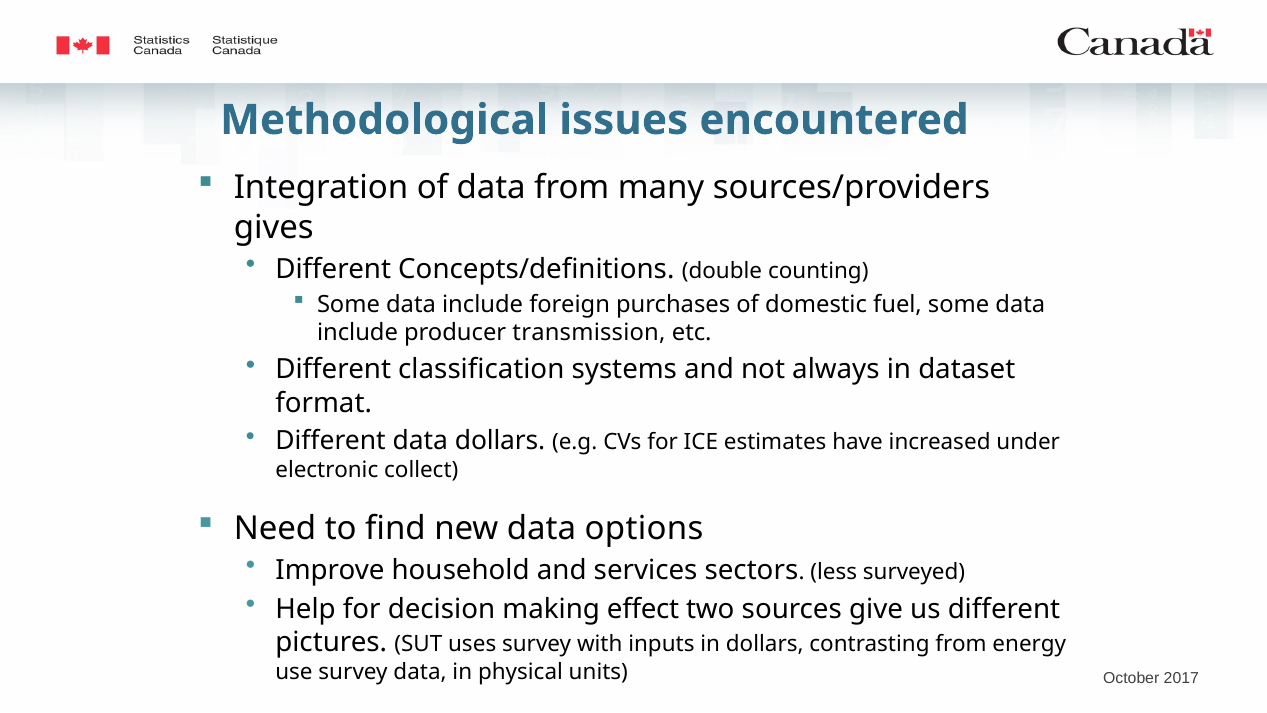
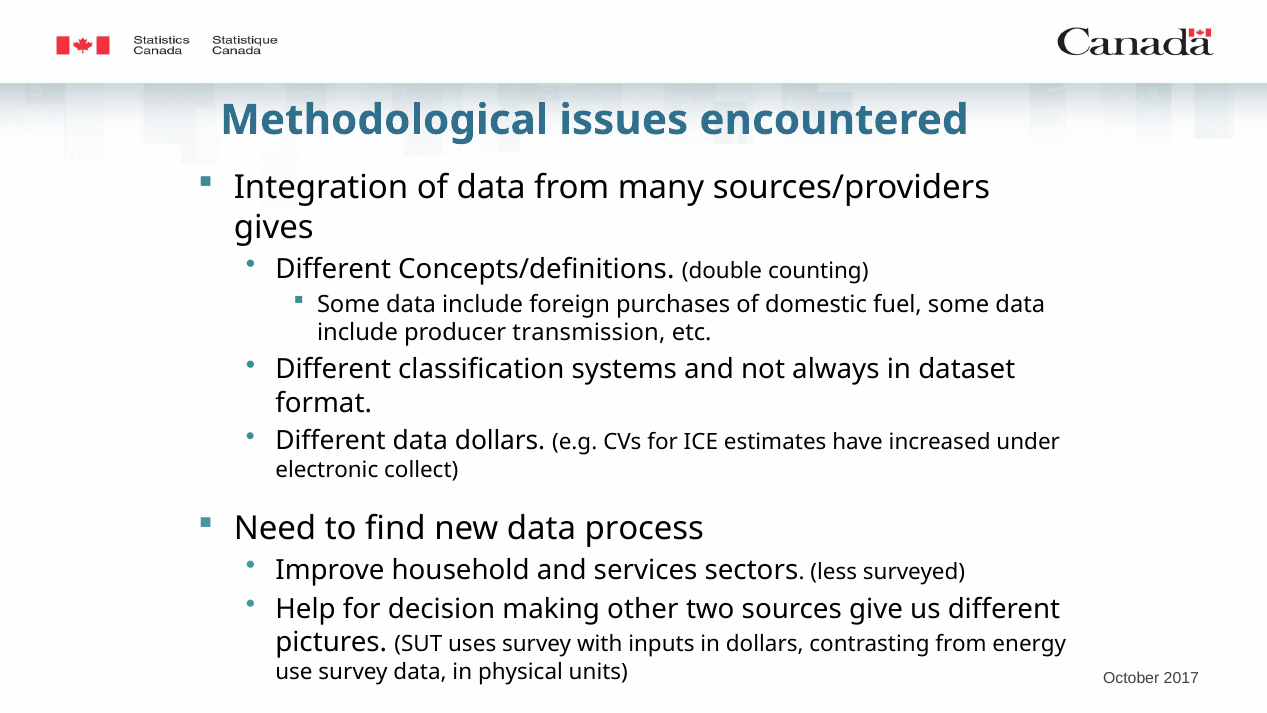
options: options -> process (644, 529)
effect: effect -> other (643, 609)
